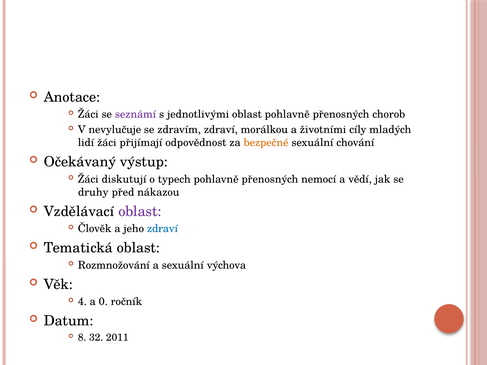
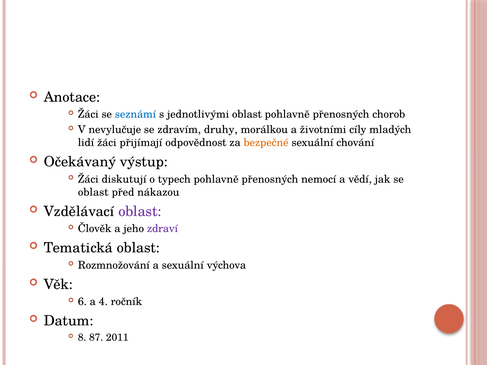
seznámí colour: purple -> blue (136, 114)
zdravím zdraví: zdraví -> druhy (221, 130)
druhy: druhy -> oblast (93, 192)
zdraví colour: blue -> purple (162, 229)
4: 4 -> 6 (82, 302)
0: 0 -> 4 (103, 302)
32: 32 -> 87 (96, 338)
